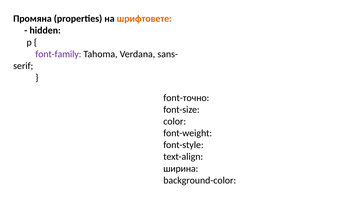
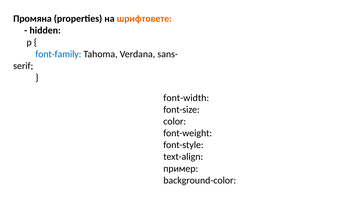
font-family colour: purple -> blue (58, 54)
font-точно: font-точно -> font-width (186, 98)
ширина: ширина -> пример (181, 168)
